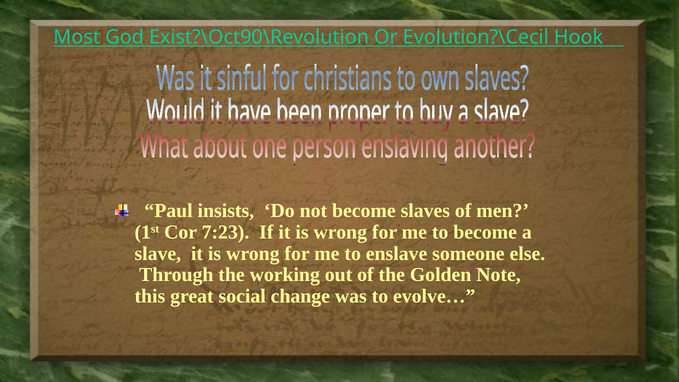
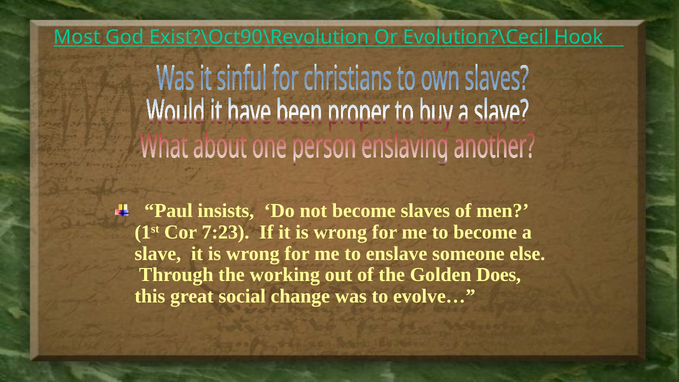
Note: Note -> Does (499, 275)
